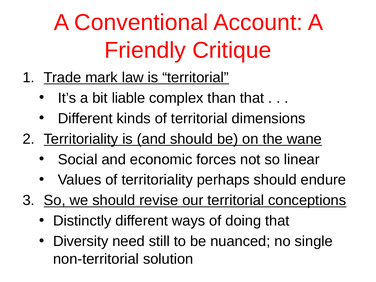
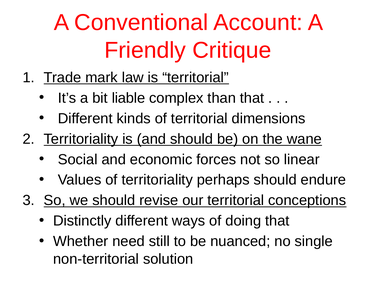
Diversity: Diversity -> Whether (81, 241)
